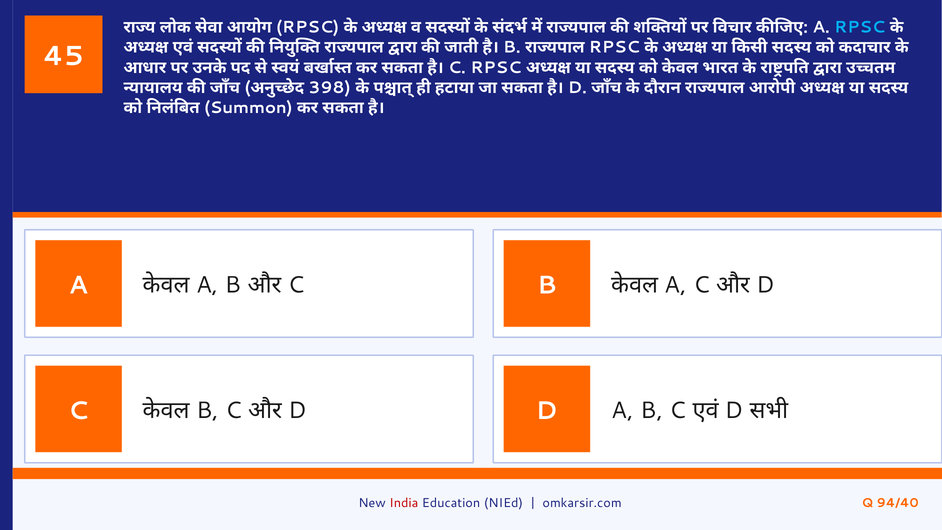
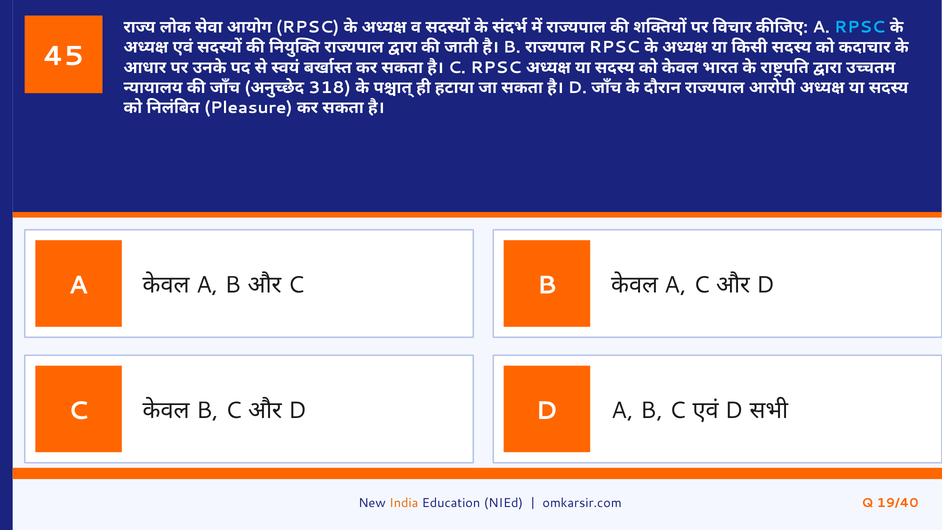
398: 398 -> 318 (330, 88)
Summon: Summon -> Pleasure (248, 108)
India colour: red -> orange (404, 503)
94/40: 94/40 -> 19/40 (898, 503)
